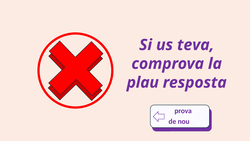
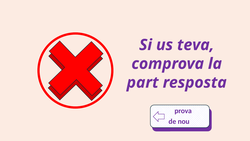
plau: plau -> part (143, 82)
